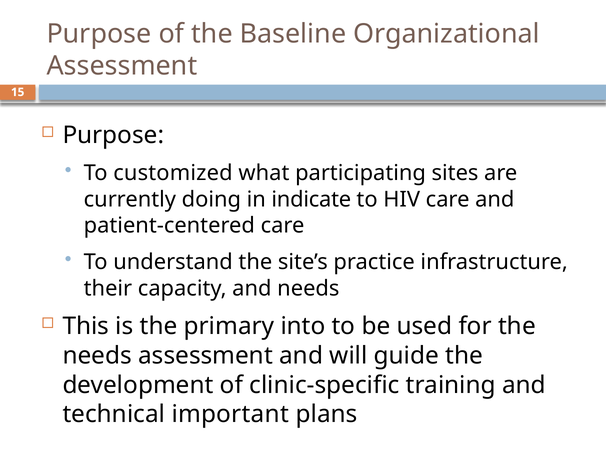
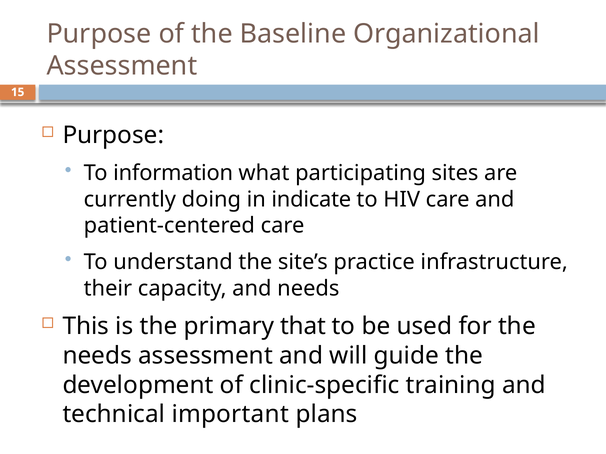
customized: customized -> information (173, 173)
into: into -> that (303, 327)
